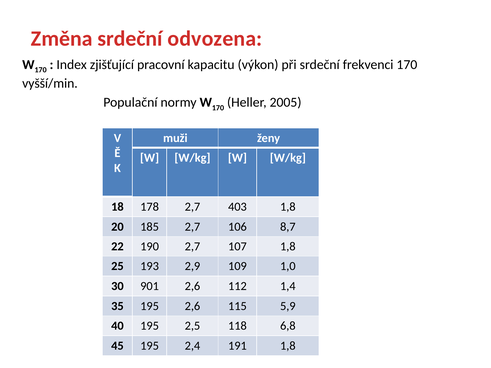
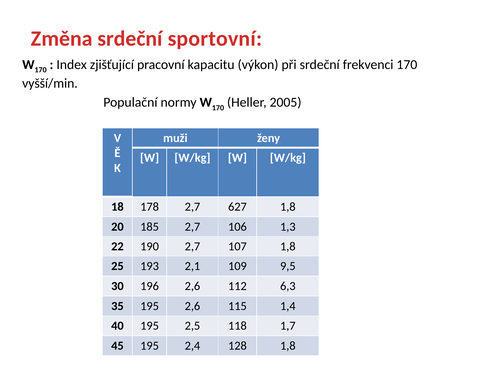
odvozena: odvozena -> sportovní (215, 39)
403: 403 -> 627 (237, 207)
8,7: 8,7 -> 1,3 (288, 227)
2,9: 2,9 -> 2,1 (192, 266)
1,0: 1,0 -> 9,5 (288, 266)
901: 901 -> 196 (150, 286)
1,4: 1,4 -> 6,3 (288, 286)
5,9: 5,9 -> 1,4 (288, 306)
6,8: 6,8 -> 1,7 (288, 326)
191: 191 -> 128 (237, 346)
